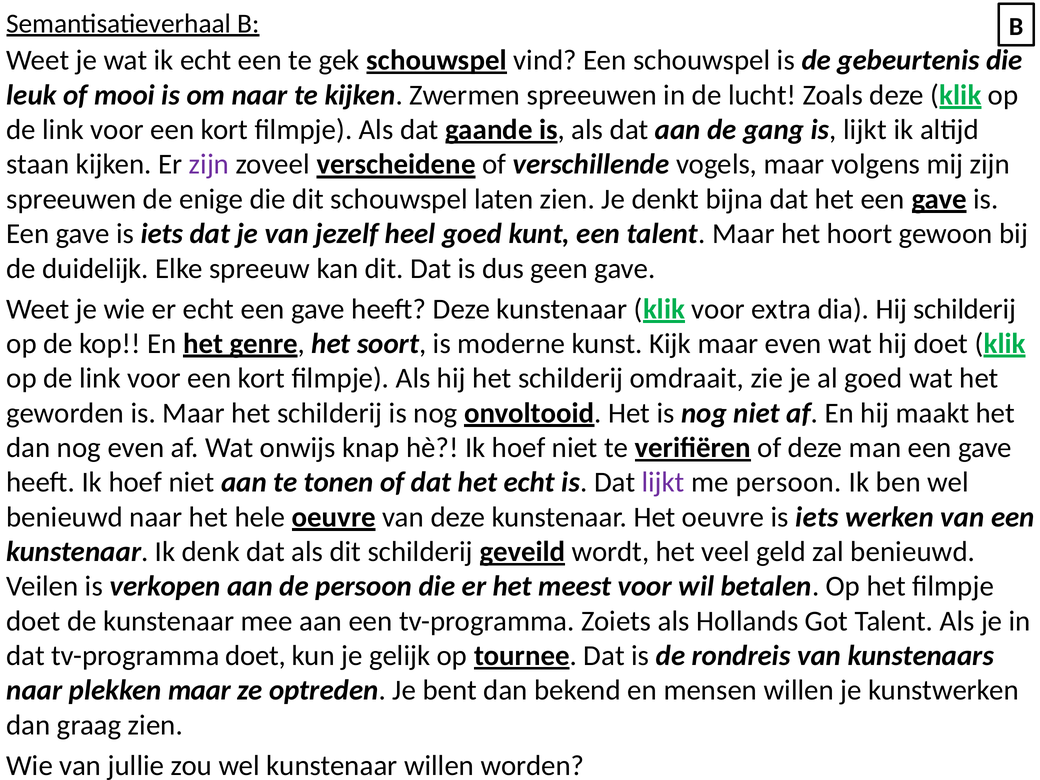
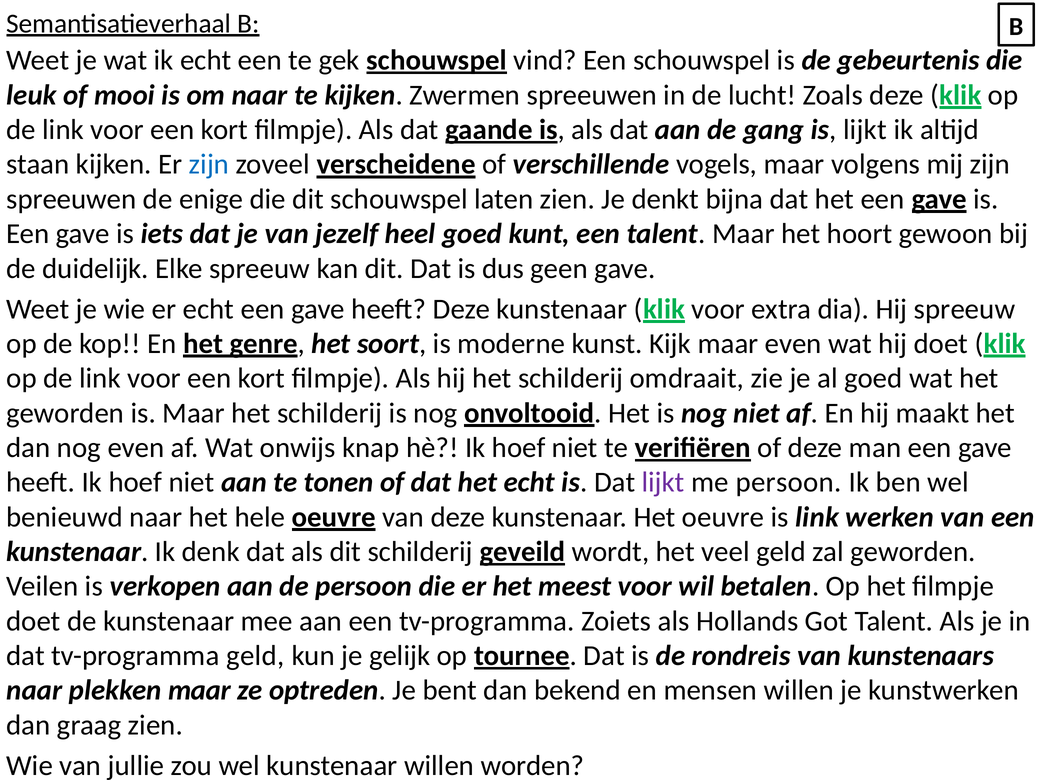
zijn colour: purple -> blue (209, 164)
Hij schilderij: schilderij -> spreeuw (965, 309)
oeuvre is iets: iets -> link (817, 517)
zal benieuwd: benieuwd -> geworden (913, 552)
tv-programma doet: doet -> geld (255, 656)
